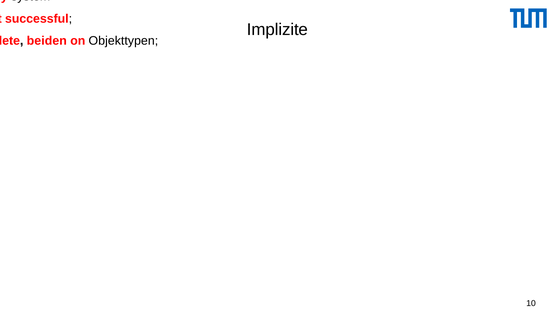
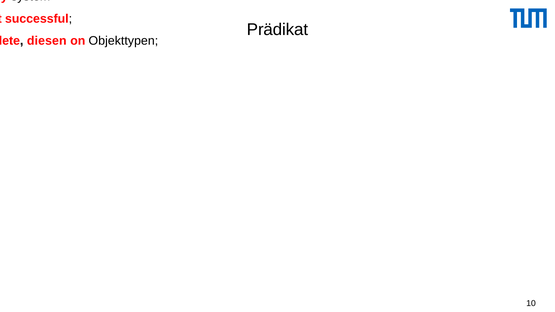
Implizite: Implizite -> Prädikat (278, 30)
beiden: beiden -> diesen (47, 41)
